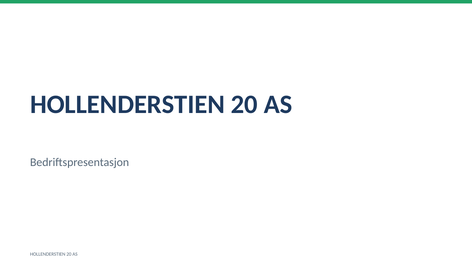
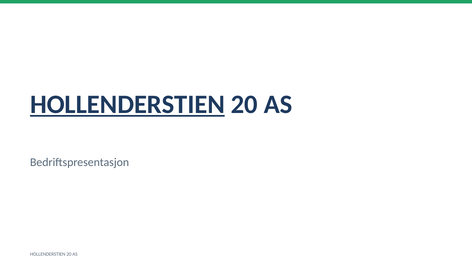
HOLLENDERSTIEN underline: none -> present (127, 105)
